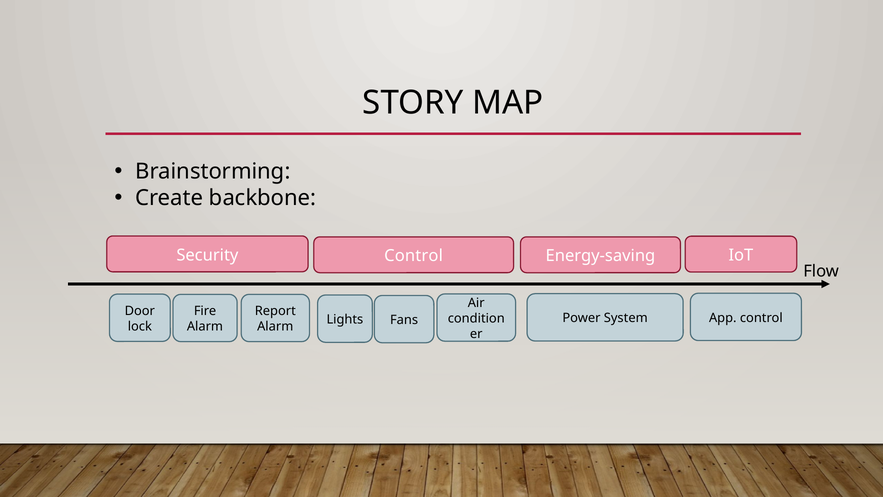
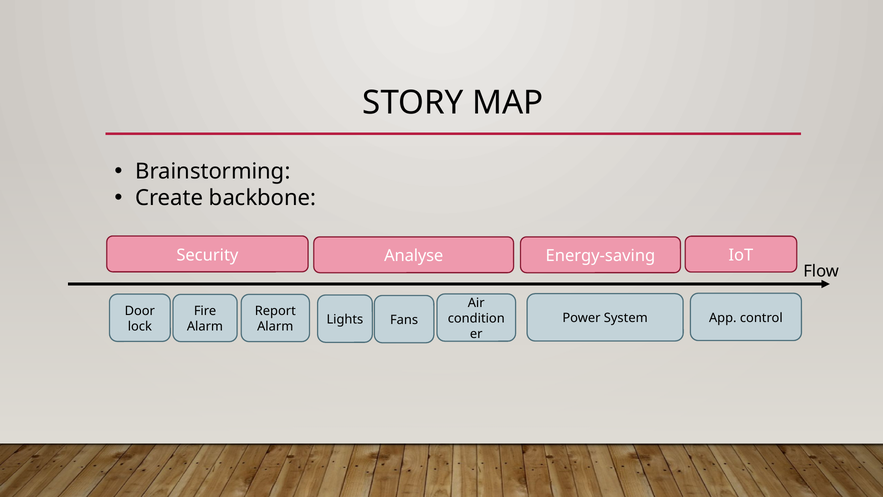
Security Control: Control -> Analyse (414, 256)
